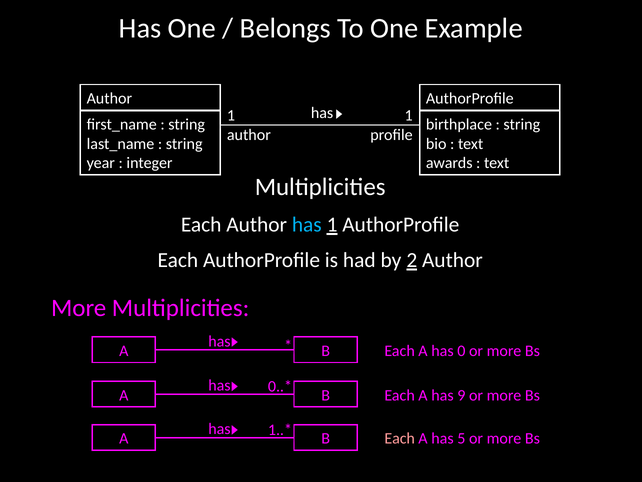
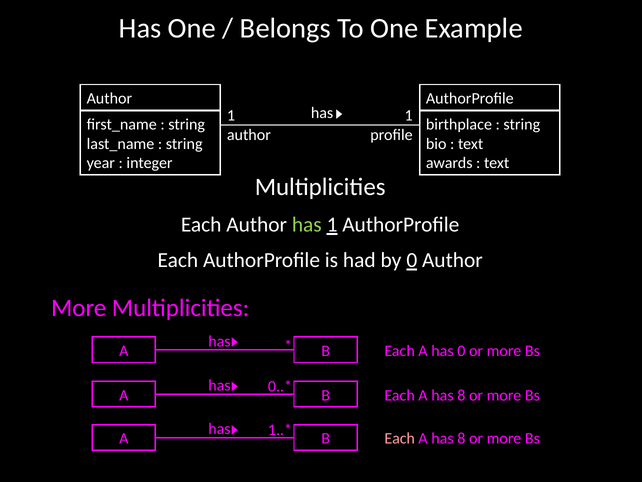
has colour: light blue -> light green (307, 224)
by 2: 2 -> 0 (412, 260)
9: 9 -> 8 (461, 395)
5: 5 -> 8 (461, 438)
